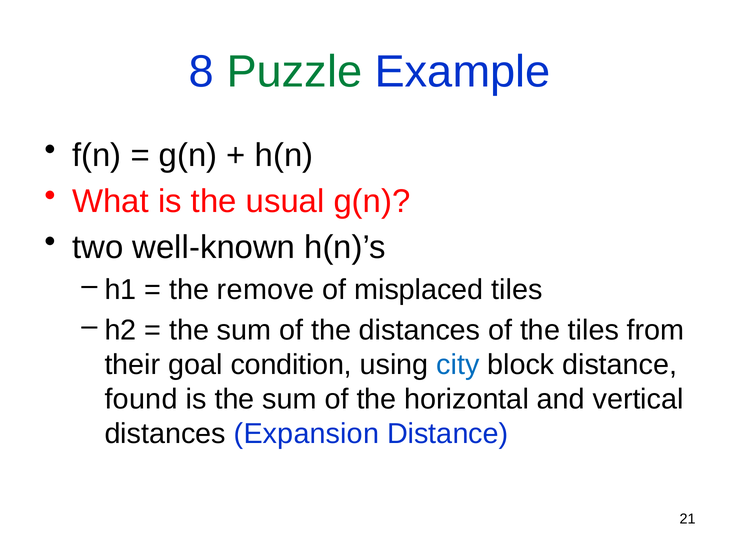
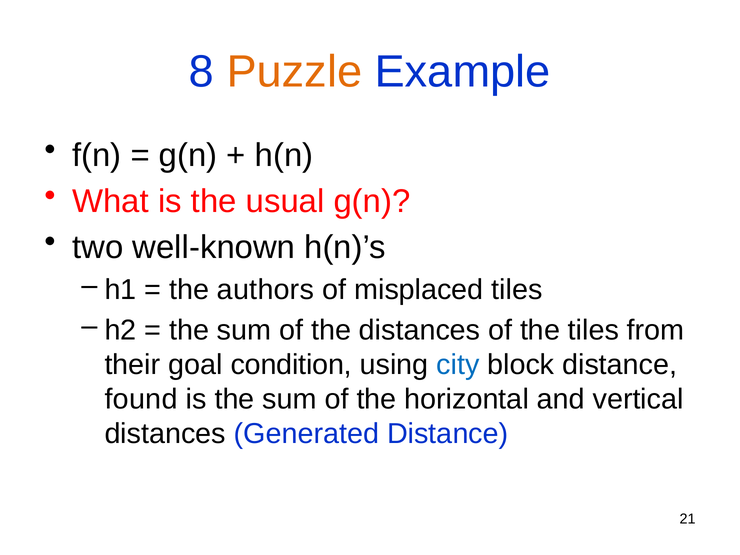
Puzzle colour: green -> orange (294, 72)
remove: remove -> authors (266, 290)
Expansion: Expansion -> Generated (307, 434)
